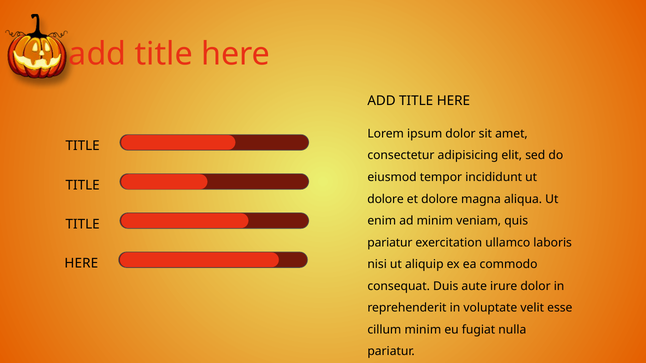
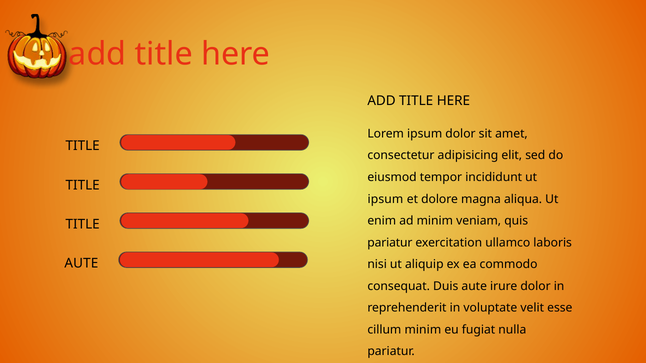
dolore: dolore -> ipsum (385, 199)
HERE: HERE -> AUTE (81, 264)
